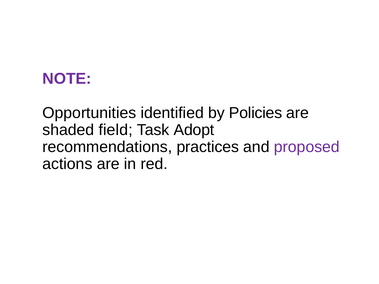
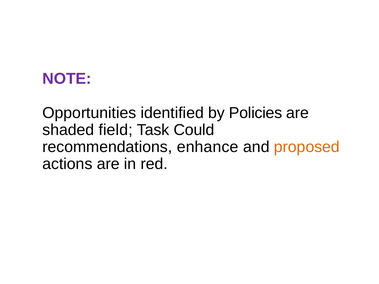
Adopt: Adopt -> Could (194, 130)
practices: practices -> enhance (208, 147)
proposed colour: purple -> orange (307, 147)
